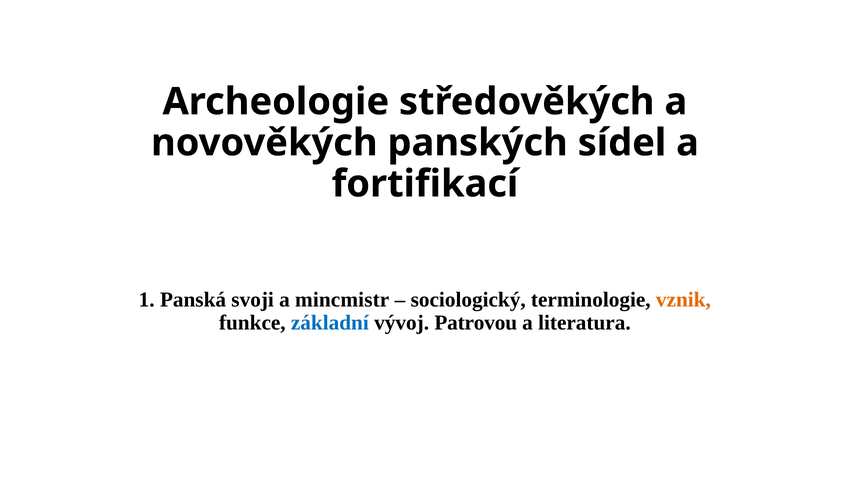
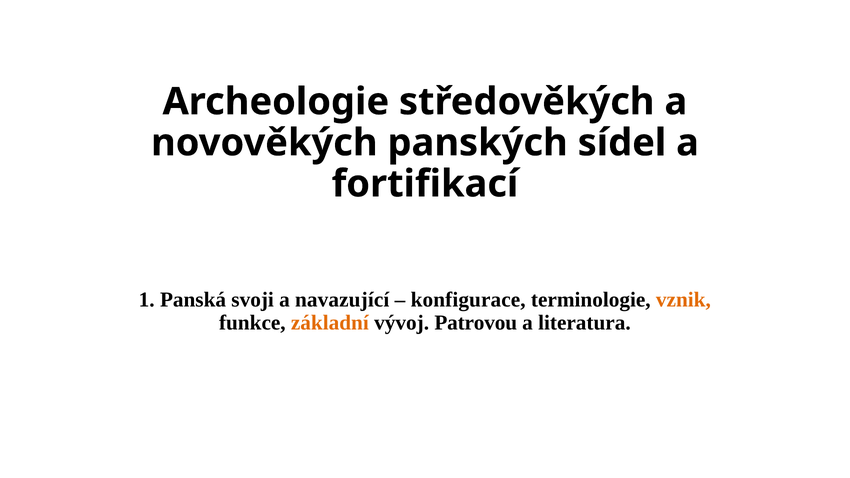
mincmistr: mincmistr -> navazující (342, 300)
sociologický: sociologický -> konfigurace (468, 300)
základní colour: blue -> orange (330, 323)
